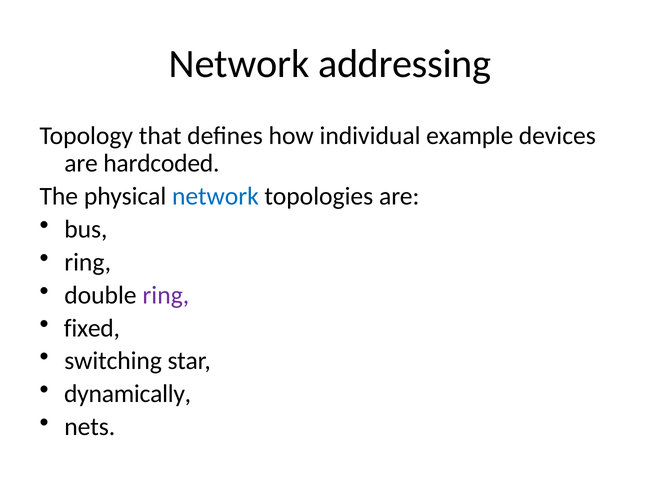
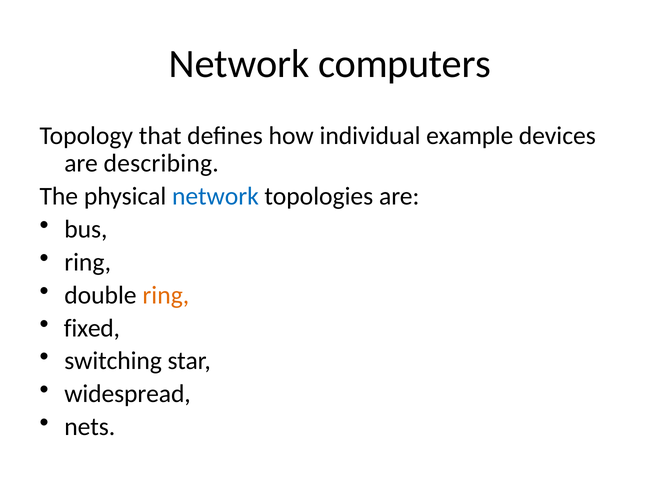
addressing: addressing -> computers (405, 64)
hardcoded: hardcoded -> describing (161, 163)
ring colour: purple -> orange (166, 295)
dynamically: dynamically -> widespread (128, 394)
